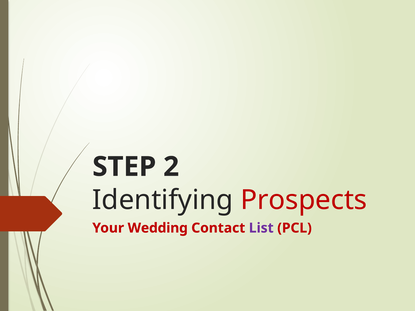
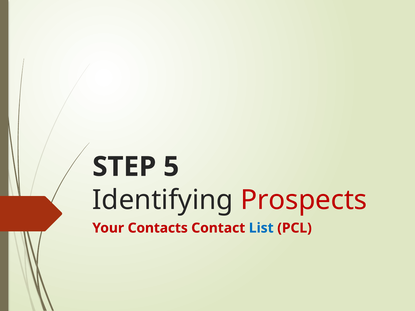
2: 2 -> 5 (171, 167)
Wedding: Wedding -> Contacts (158, 228)
List colour: purple -> blue (261, 228)
